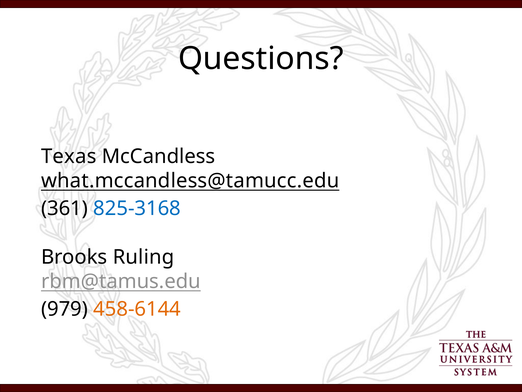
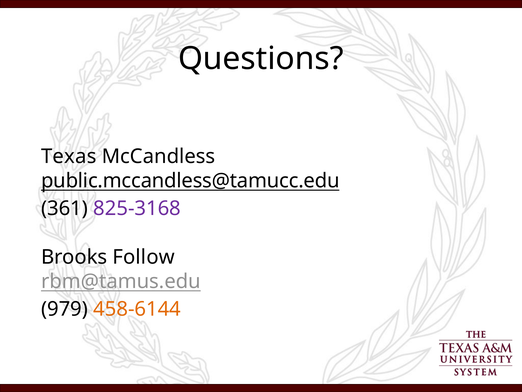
what.mccandless@tamucc.edu: what.mccandless@tamucc.edu -> public.mccandless@tamucc.edu (190, 181)
825-3168 colour: blue -> purple (137, 208)
Ruling: Ruling -> Follow (144, 257)
